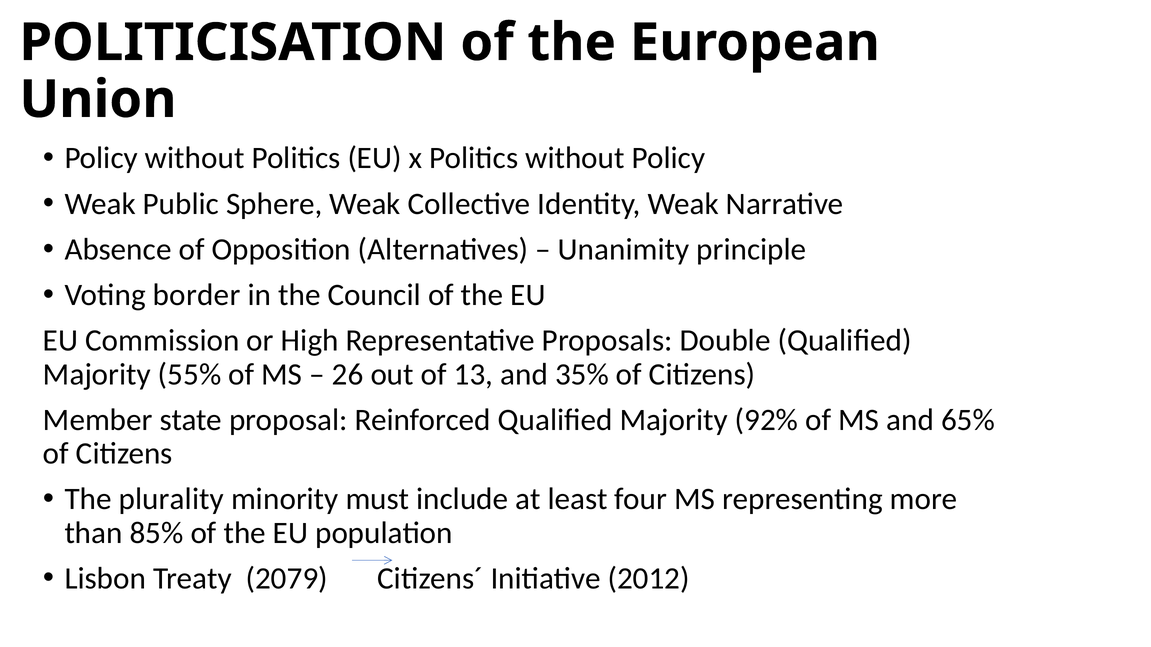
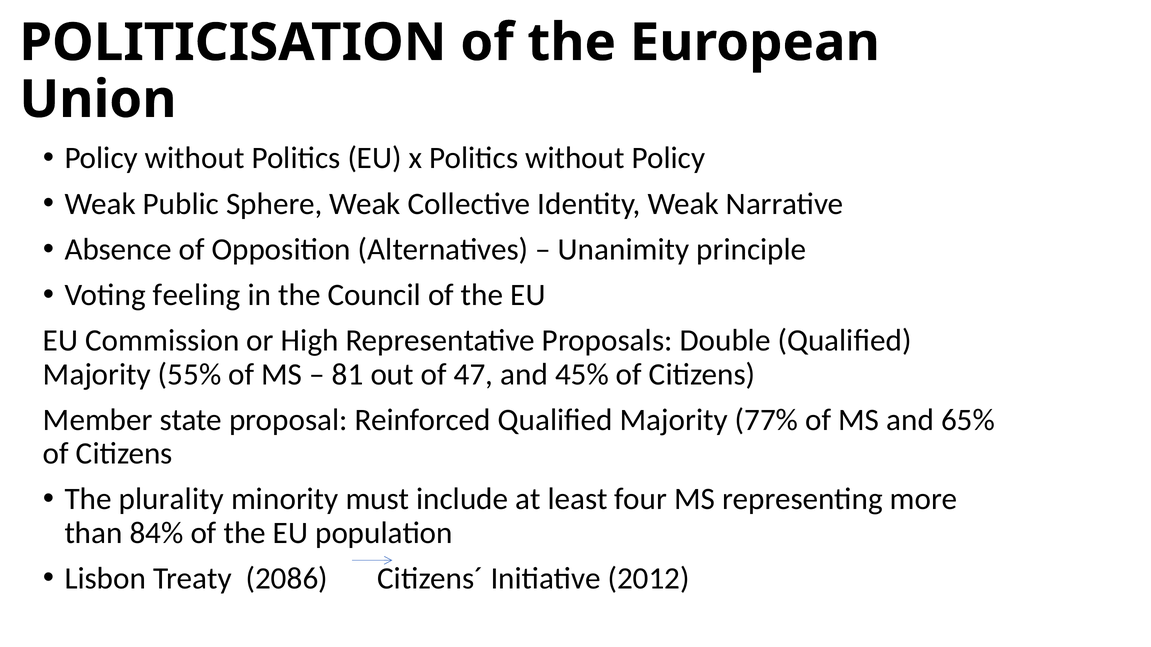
border: border -> feeling (197, 295)
26: 26 -> 81 (348, 375)
13: 13 -> 47 (474, 375)
35%: 35% -> 45% (582, 375)
92%: 92% -> 77% (767, 420)
85%: 85% -> 84% (157, 533)
2079: 2079 -> 2086 (287, 579)
